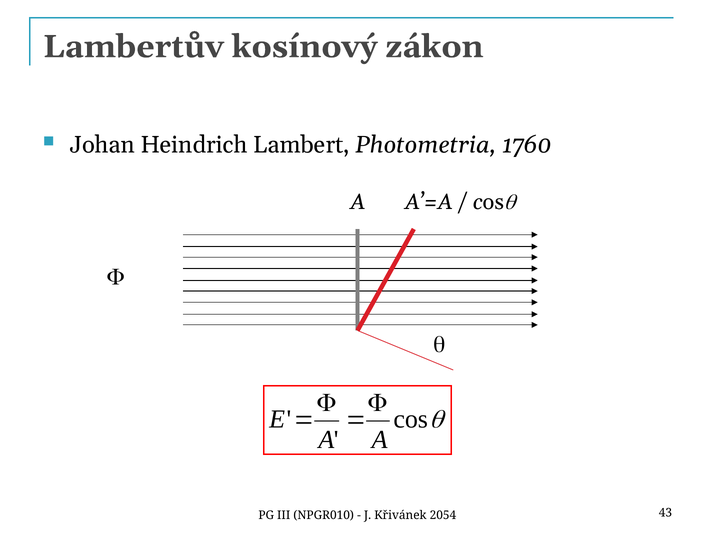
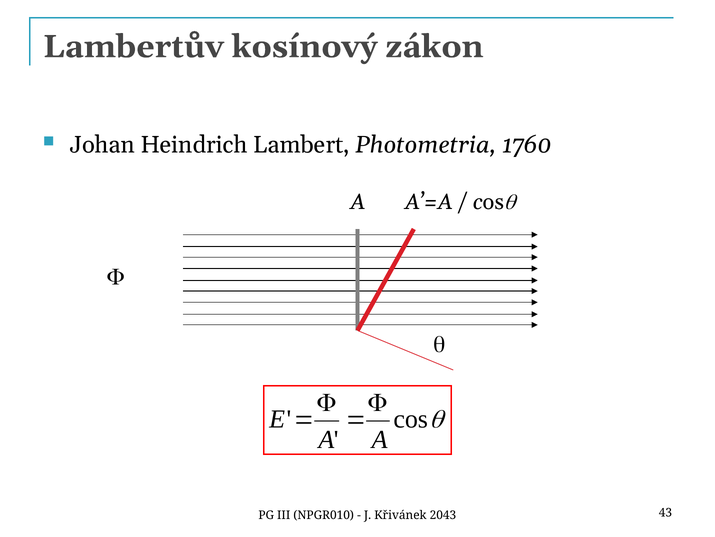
2054: 2054 -> 2043 (443, 514)
